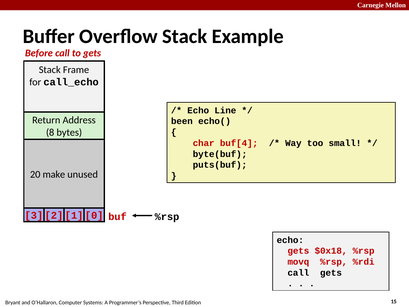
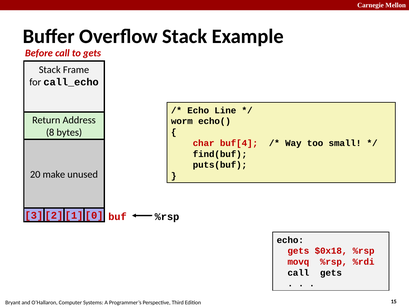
been: been -> worm (182, 121)
byte(buf: byte(buf -> find(buf (220, 154)
